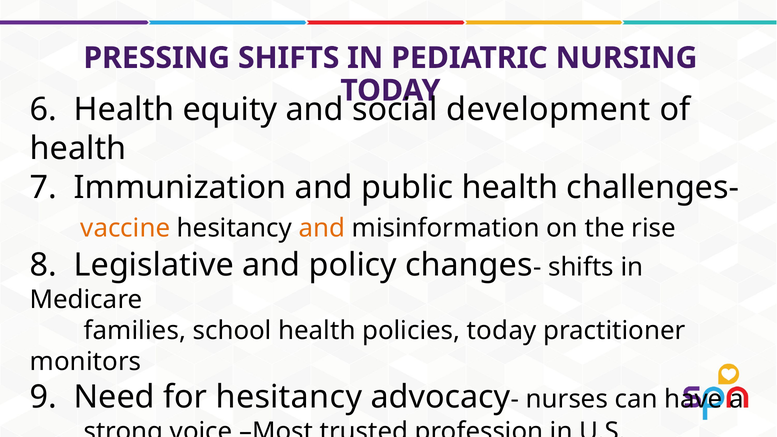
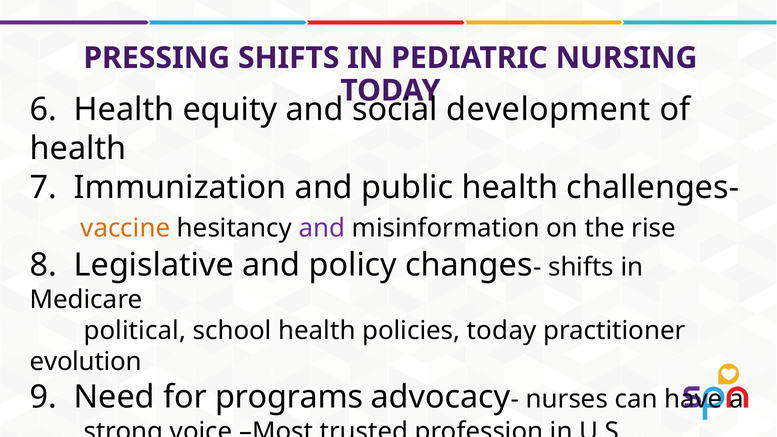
and colour: orange -> purple (322, 228)
families: families -> political (135, 331)
monitors: monitors -> evolution (86, 362)
for hesitancy: hesitancy -> programs (289, 397)
